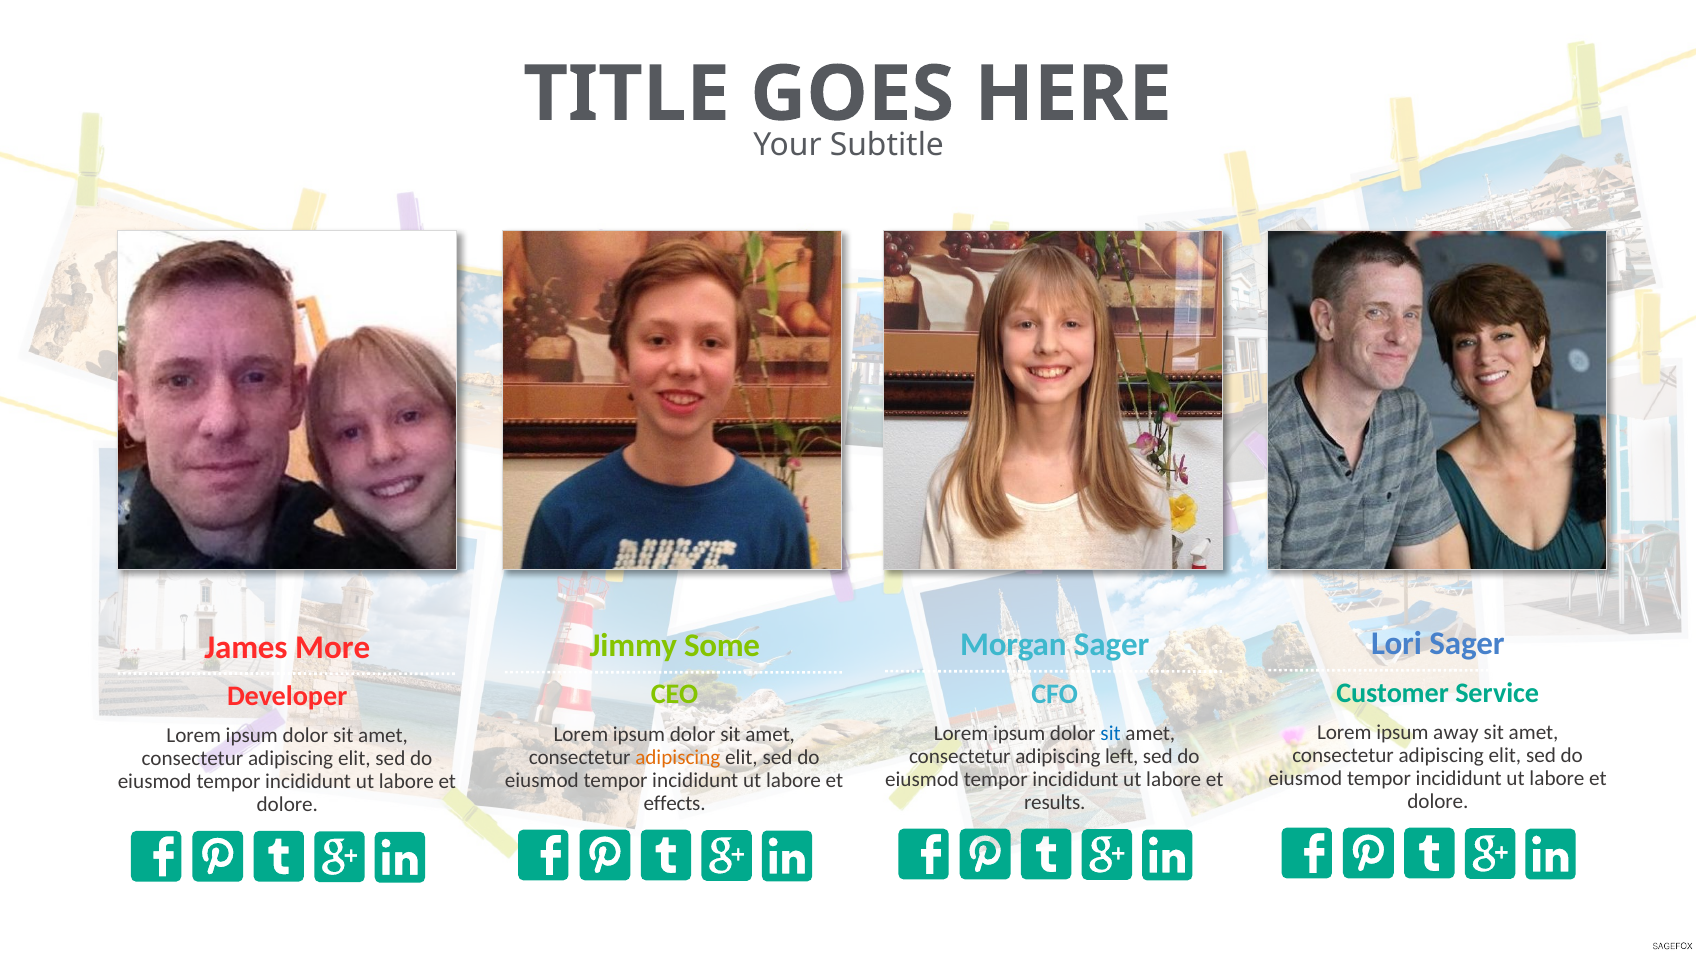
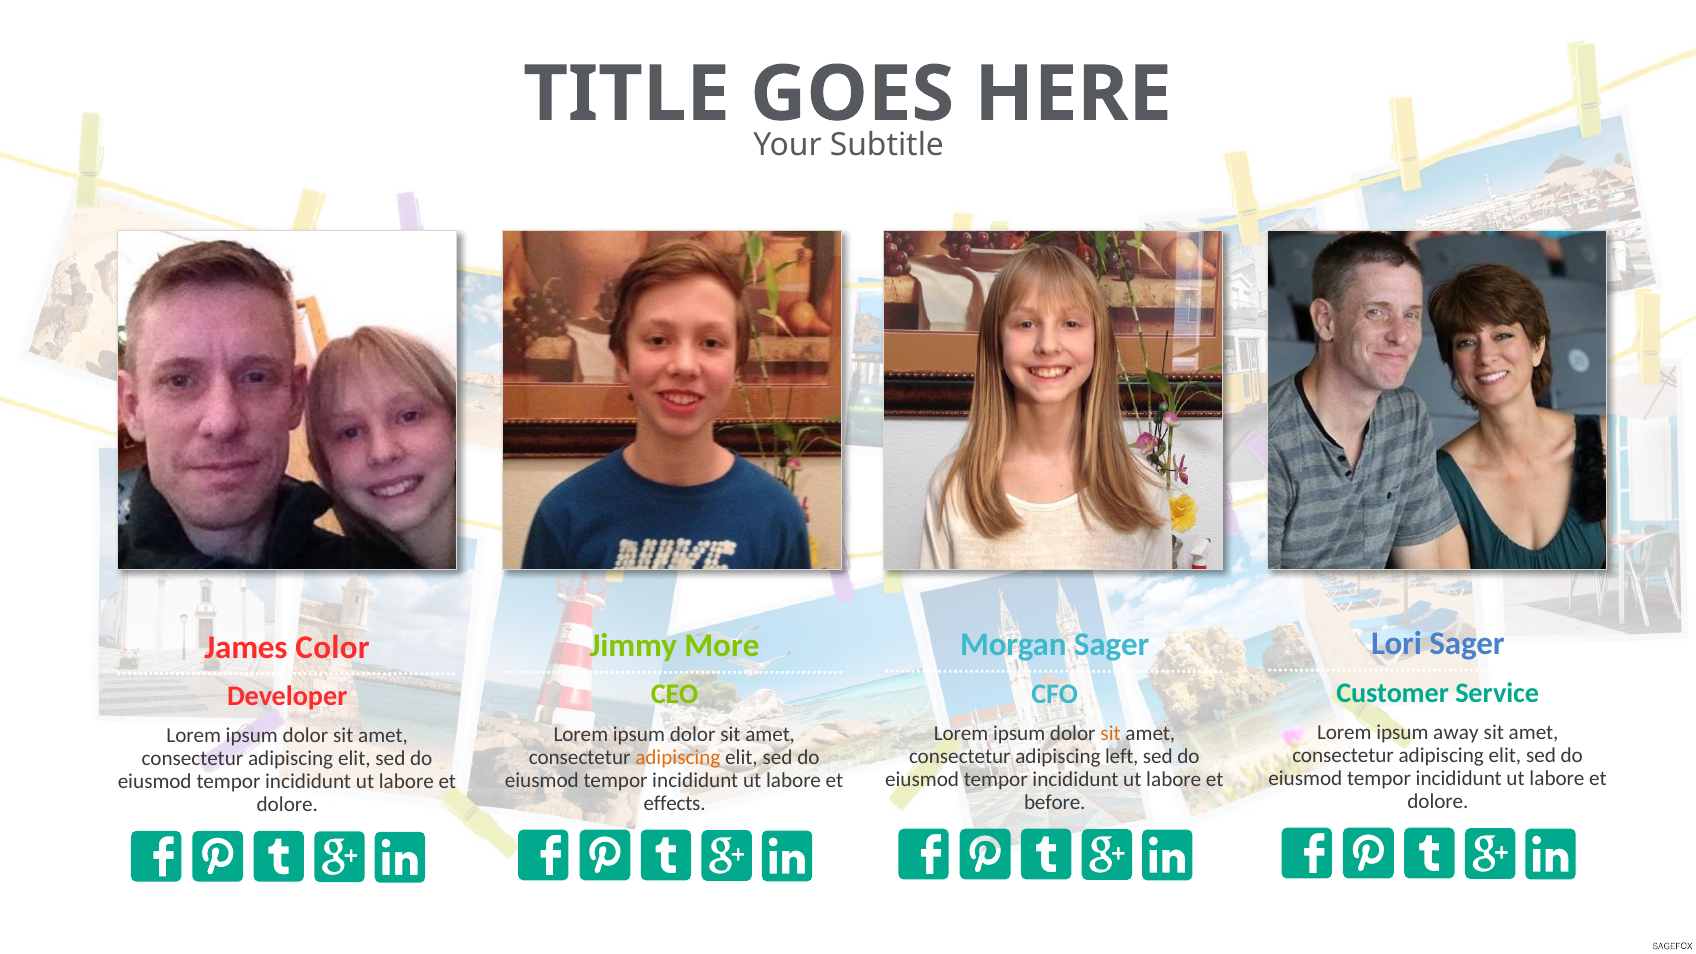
Some: Some -> More (722, 646)
More: More -> Color (333, 647)
sit colour: blue -> orange (1111, 734)
results: results -> before (1055, 802)
